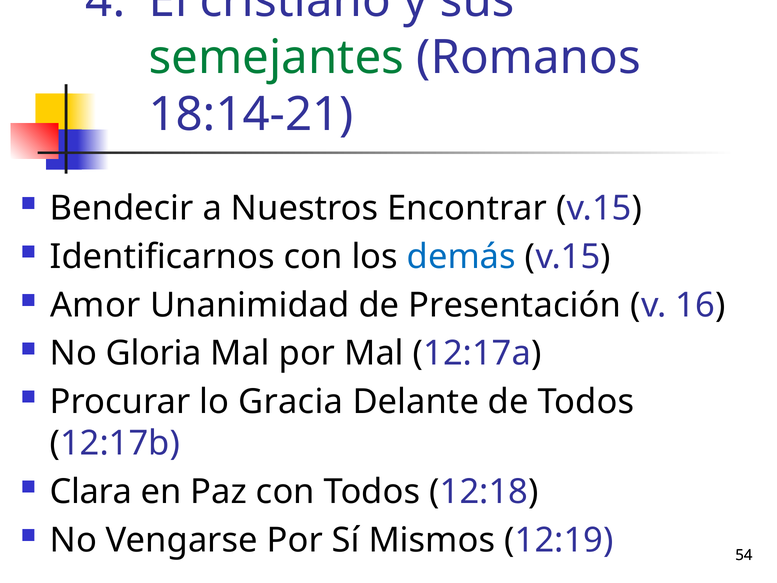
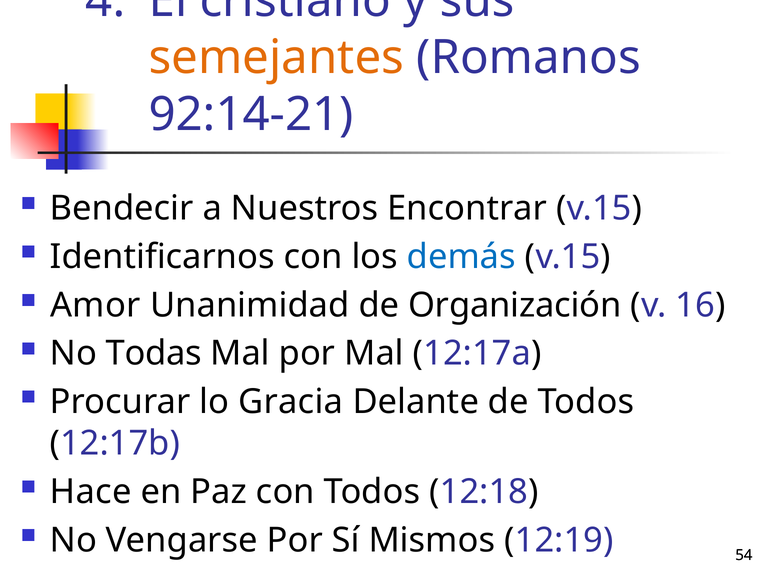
semejantes colour: green -> orange (276, 58)
18:14-21: 18:14-21 -> 92:14-21 (251, 115)
Presentación: Presentación -> Organización (515, 305)
Gloria: Gloria -> Todas (154, 353)
Clara: Clara -> Hace (91, 492)
